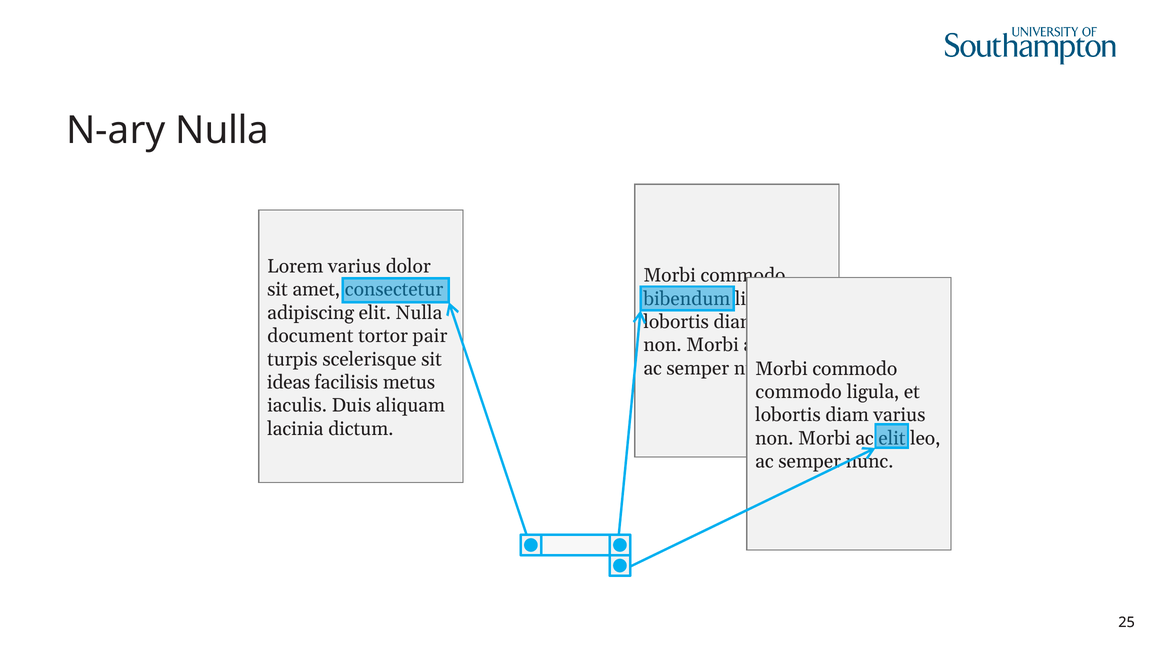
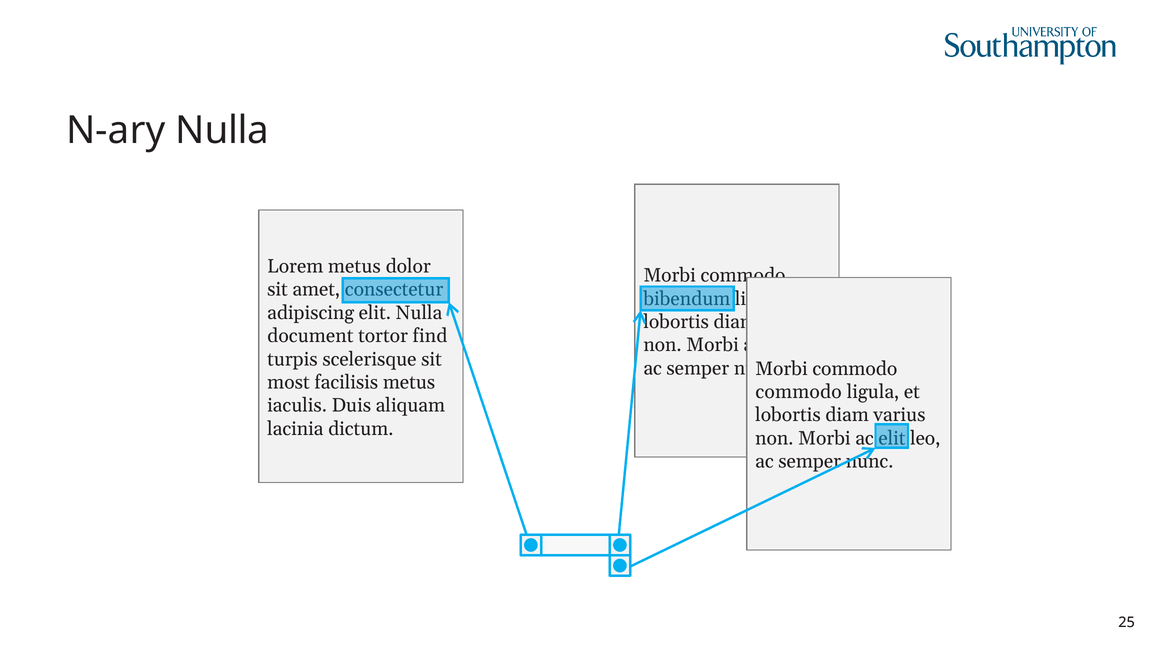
Lorem varius: varius -> metus (354, 266)
pair: pair -> find (430, 336)
ideas: ideas -> most (289, 382)
